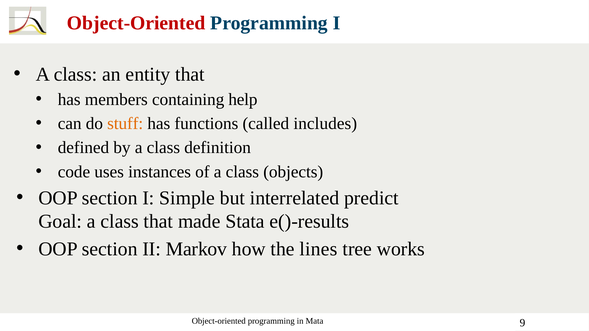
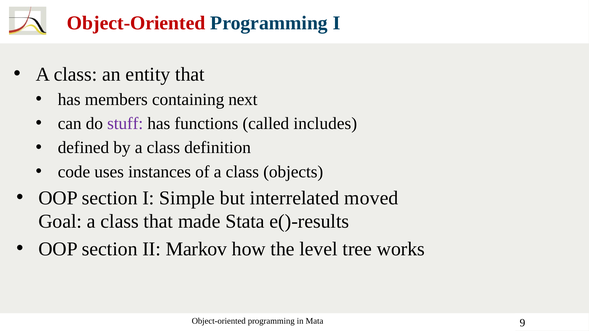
help: help -> next (243, 100)
stuff colour: orange -> purple (125, 124)
predict: predict -> moved (371, 198)
lines: lines -> level (319, 249)
